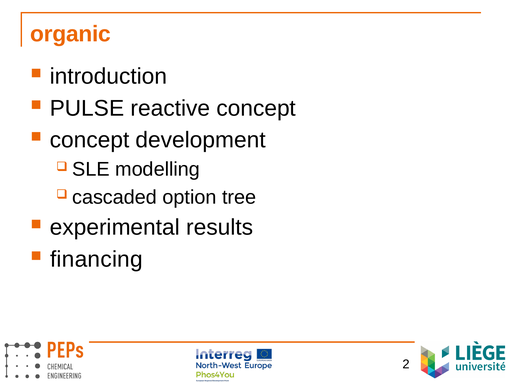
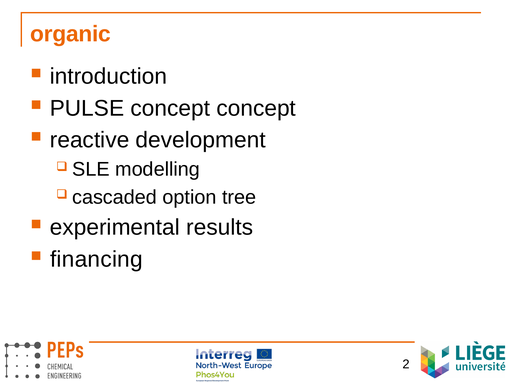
PULSE reactive: reactive -> concept (170, 108)
concept: concept -> reactive (90, 140)
